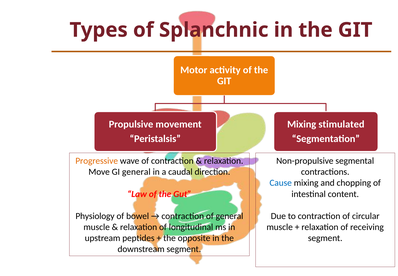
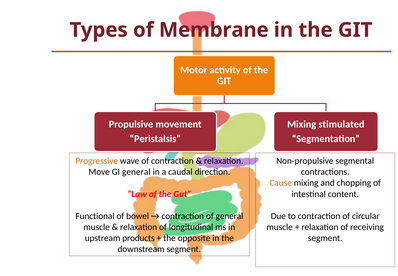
Splanchnic: Splanchnic -> Membrane (214, 30)
Cause colour: blue -> orange (281, 183)
Physiology: Physiology -> Functional (95, 216)
peptides: peptides -> products (138, 238)
